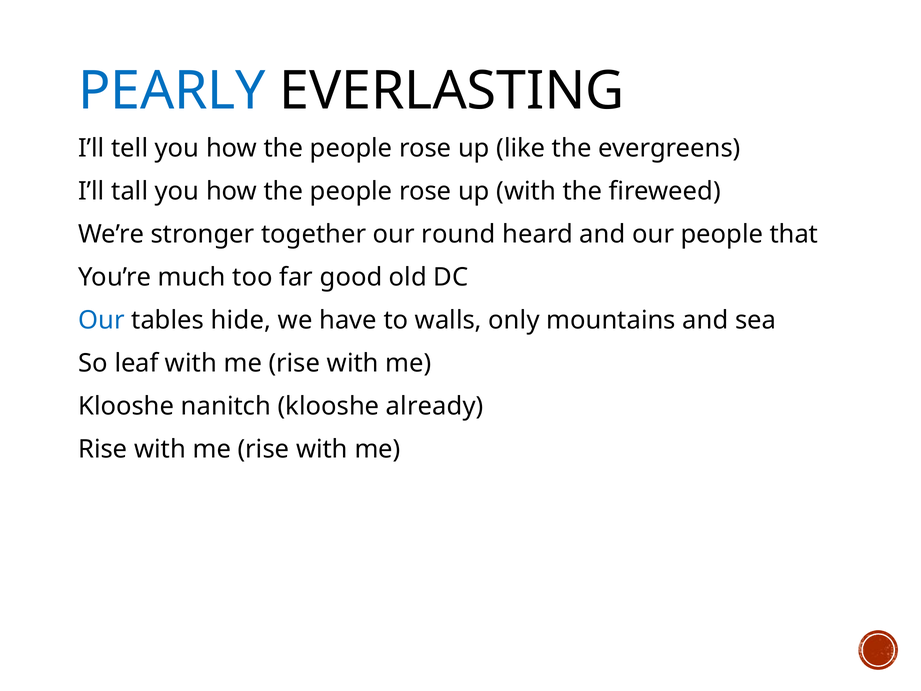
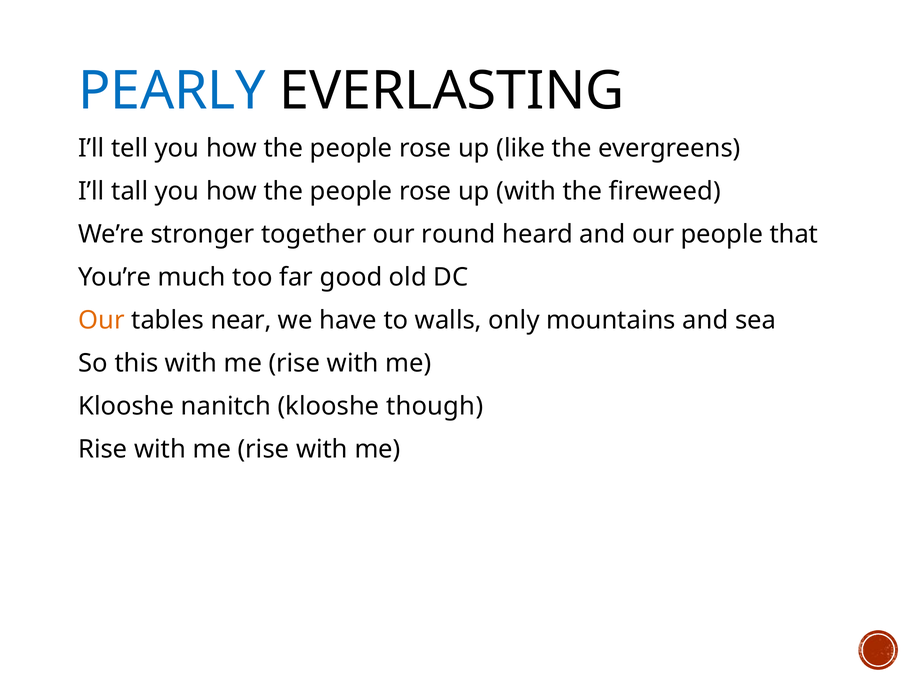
Our colour: blue -> orange (101, 320)
hide: hide -> near (241, 320)
leaf: leaf -> this (136, 363)
already: already -> though (435, 406)
